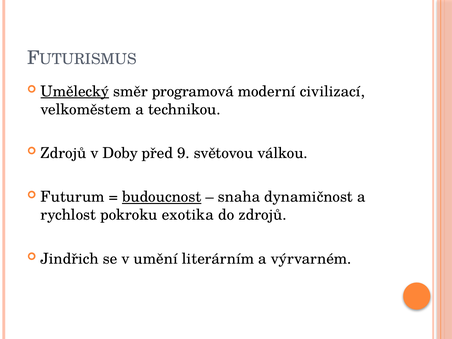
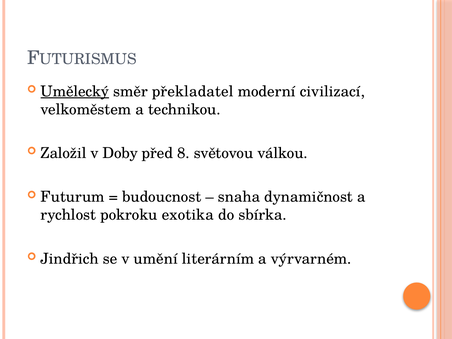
programová: programová -> překladatel (193, 91)
Zdrojů: Zdrojů -> Založil (64, 153)
9: 9 -> 8 (183, 153)
budoucnost underline: present -> none (162, 197)
do zdrojů: zdrojů -> sbírka (263, 215)
